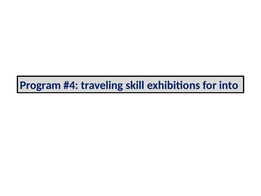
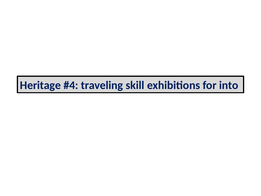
Program: Program -> Heritage (40, 85)
